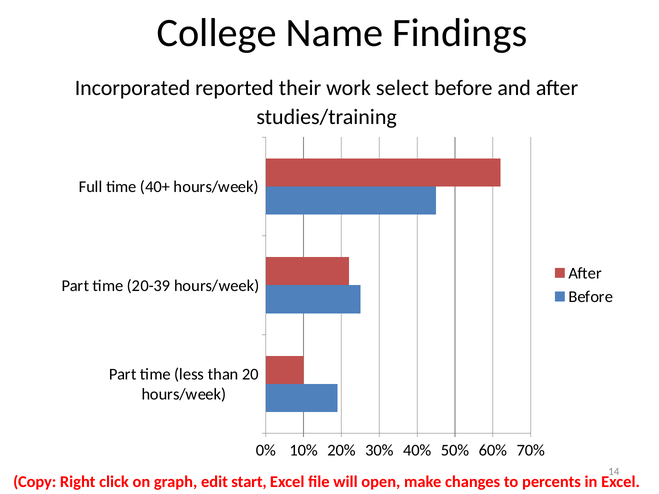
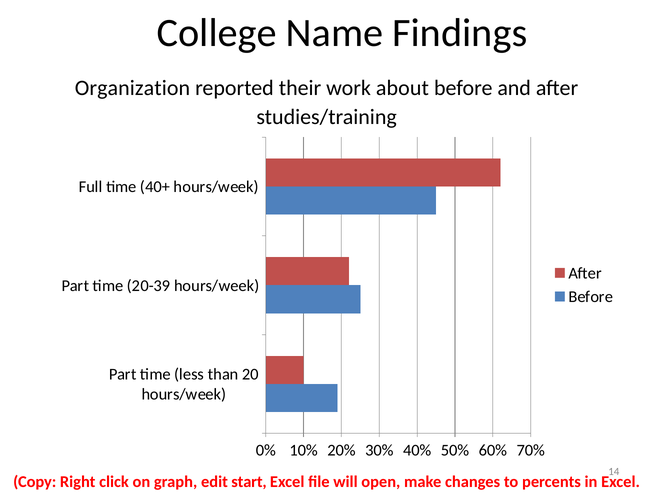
Incorporated: Incorporated -> Organization (132, 88)
select: select -> about (402, 88)
